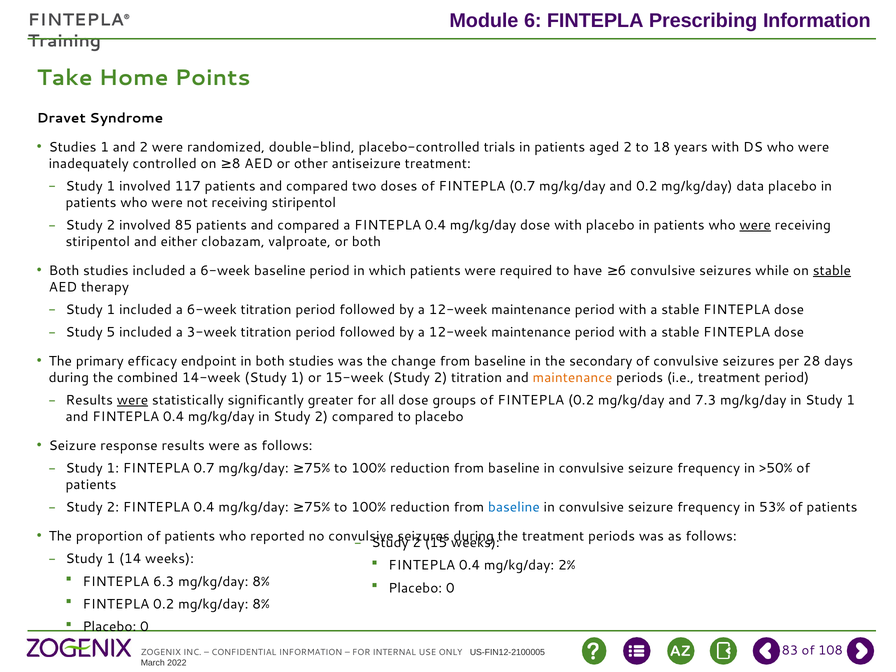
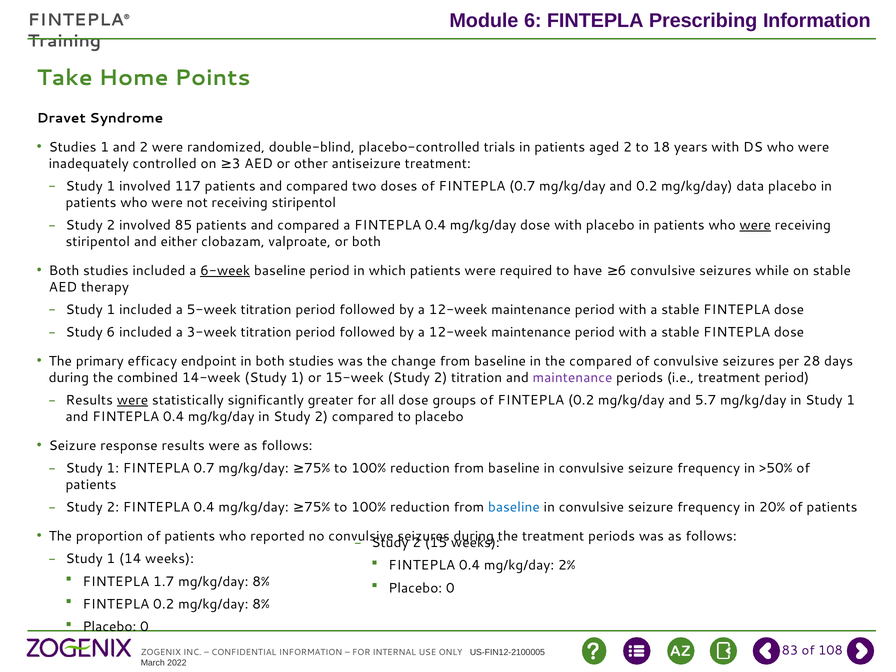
8: 8 -> 3 (236, 164)
6-week underline: none -> present (225, 271)
stable underline: present -> none (832, 271)
1 included a 6-week: 6-week -> 5-week (212, 310)
Study 5: 5 -> 6 (111, 332)
the secondary: secondary -> compared (601, 361)
maintenance colour: orange -> purple (572, 378)
7.3: 7.3 -> 5.7 (706, 400)
53%: 53% -> 20% (772, 507)
6.3: 6.3 -> 1.7 (164, 582)
